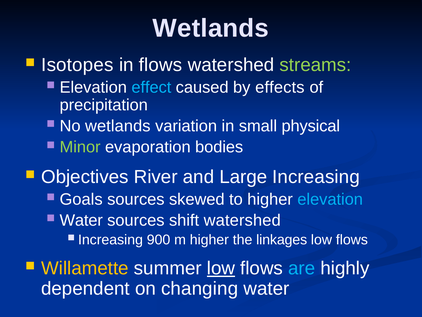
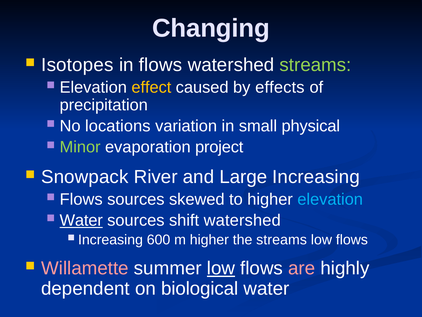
Wetlands: Wetlands -> Changing (211, 28)
effect colour: light blue -> yellow (151, 87)
No wetlands: wetlands -> locations (118, 126)
bodies: bodies -> project (219, 147)
Objectives: Objectives -> Snowpack (85, 177)
Goals: Goals -> Flows (81, 199)
Water underline: none -> present (81, 220)
900: 900 -> 600 (159, 239)
the linkages: linkages -> streams (282, 239)
Willamette colour: yellow -> pink (85, 268)
are colour: light blue -> pink (302, 268)
changing: changing -> biological (200, 288)
